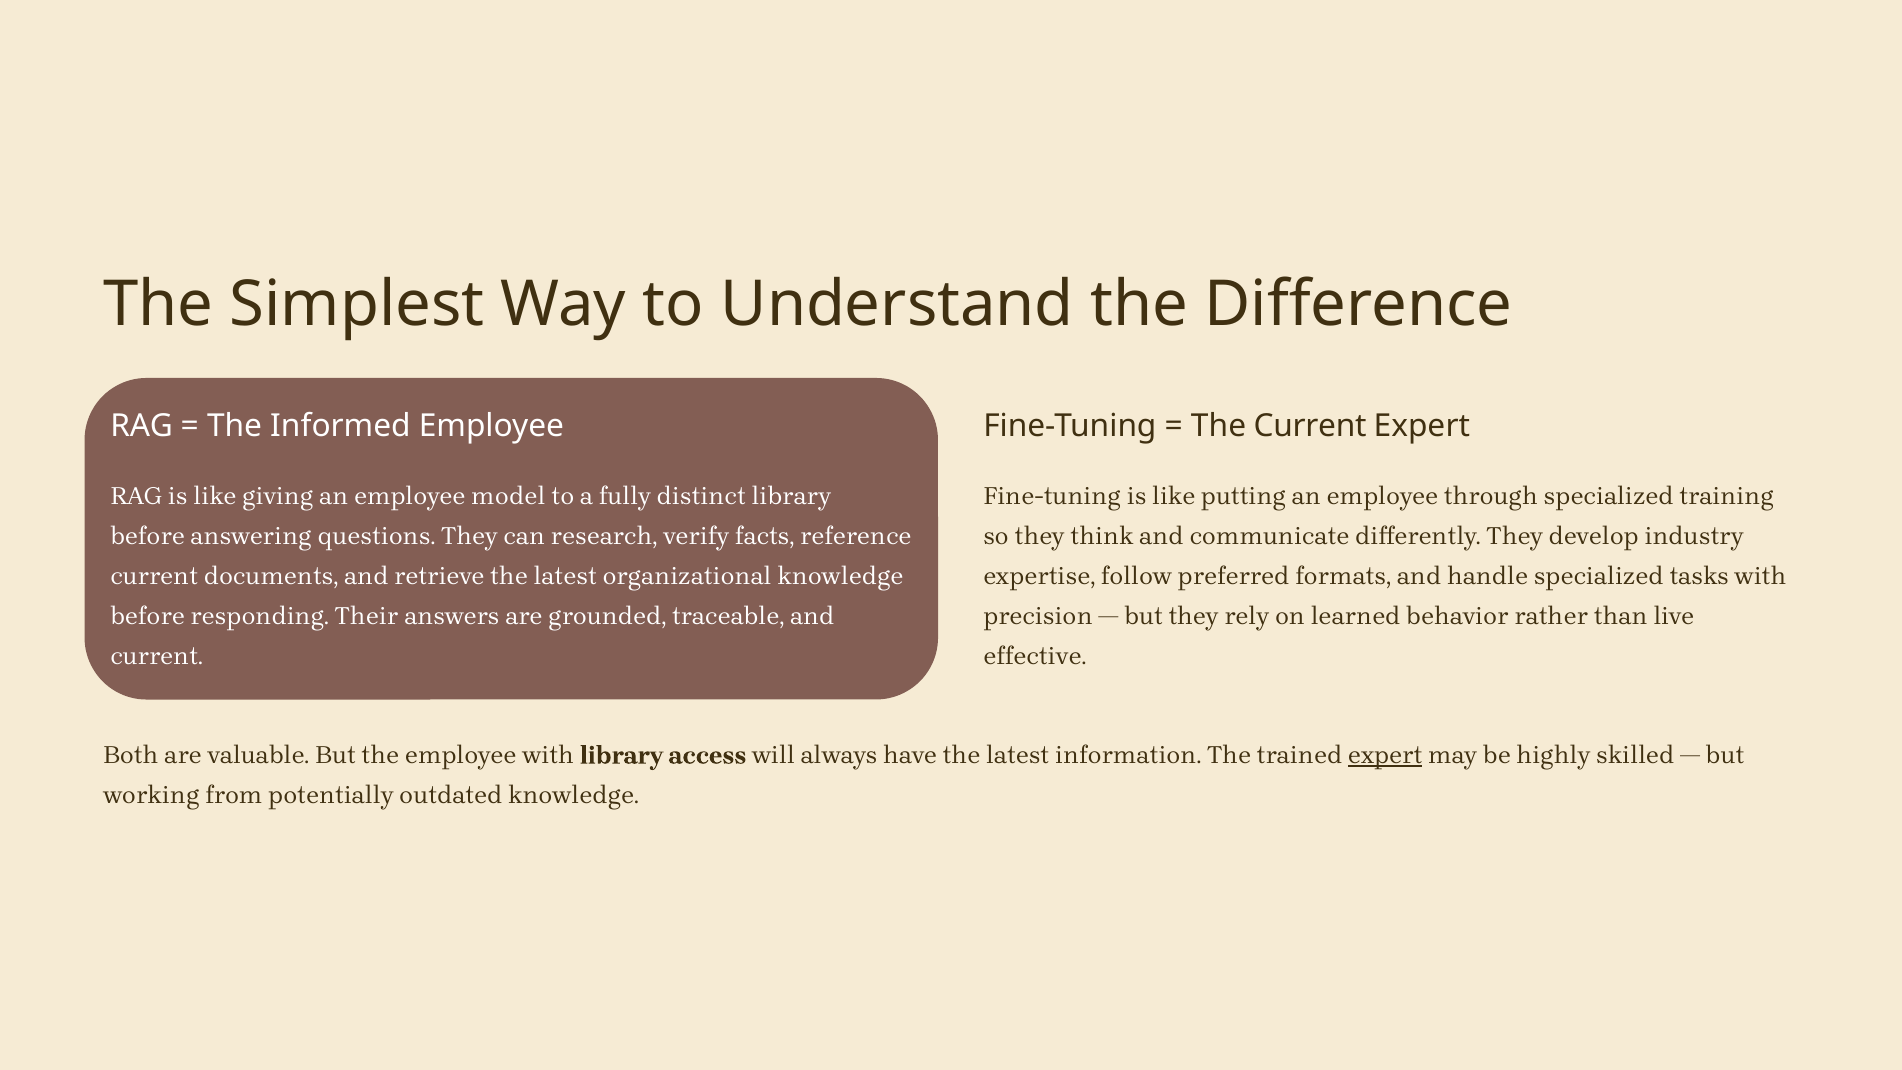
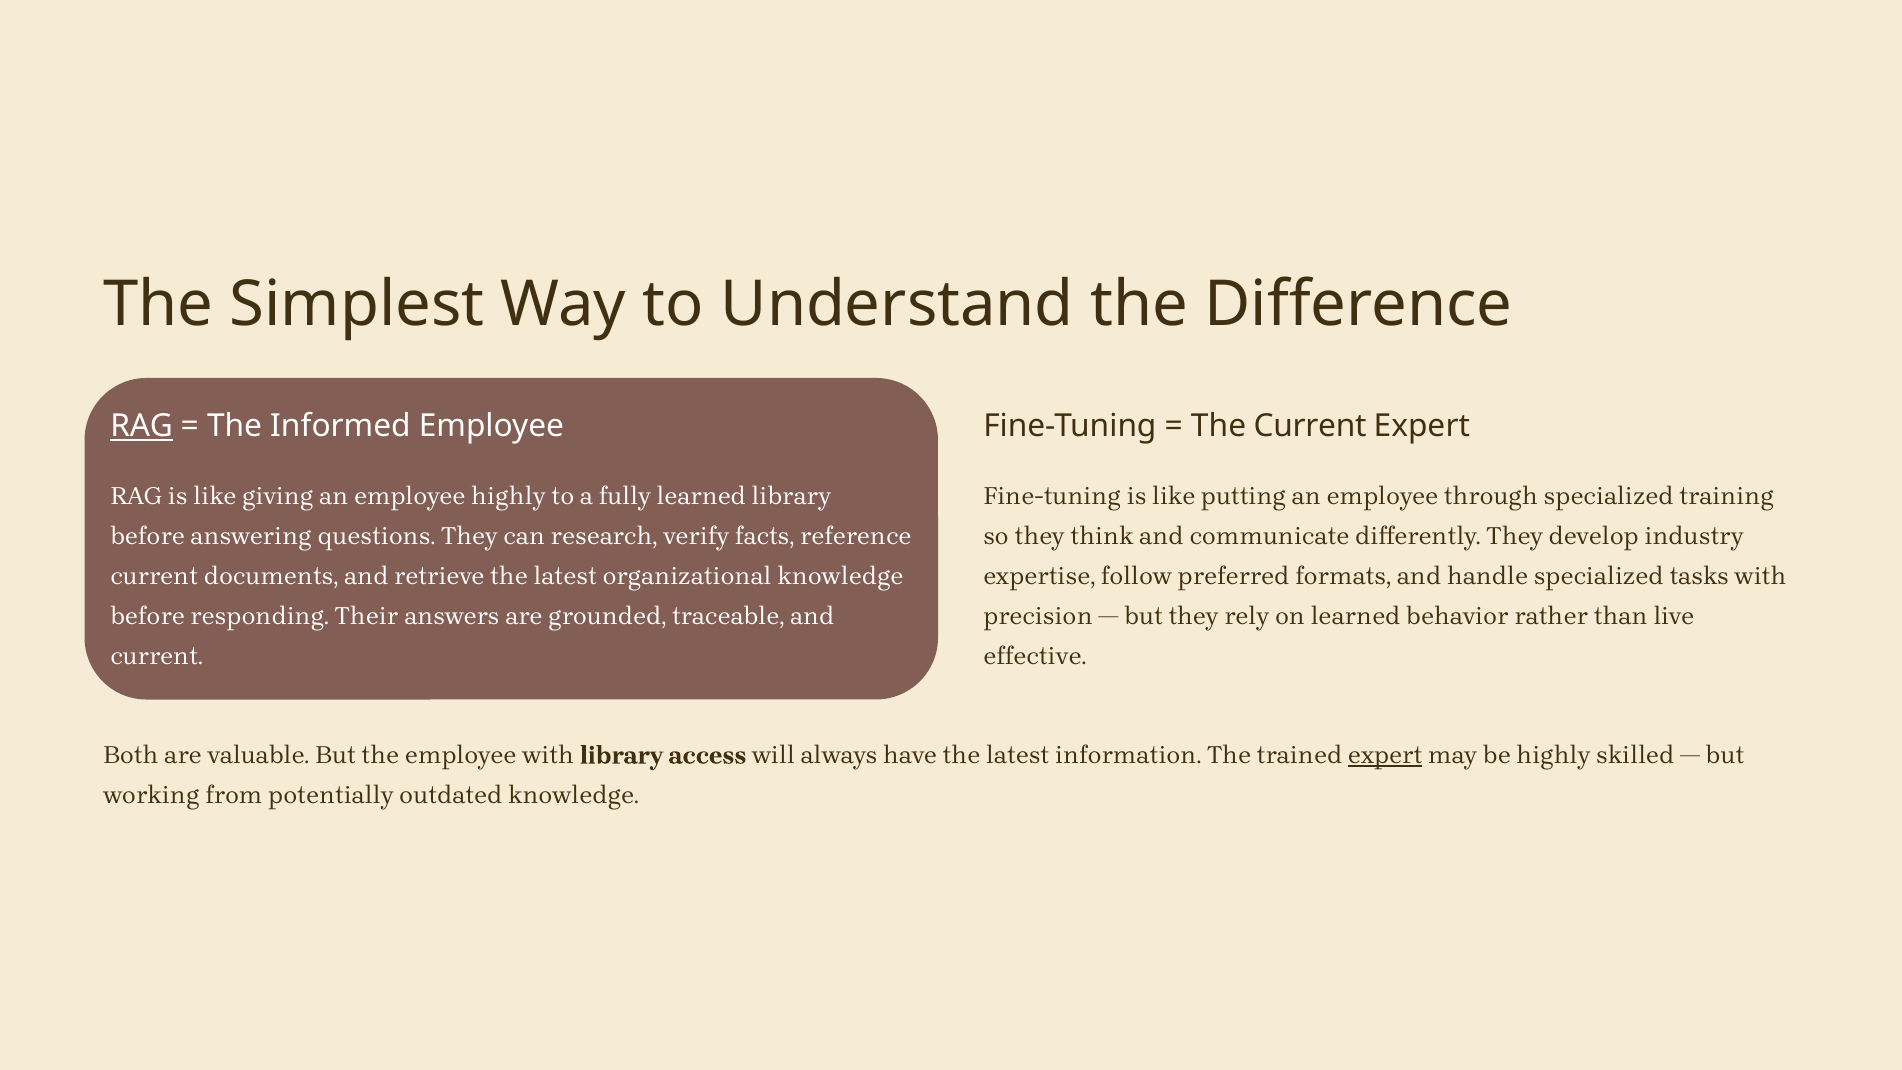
RAG underline: none -> present (142, 426)
employee model: model -> highly (508, 496)
fully distinct: distinct -> learned (701, 496)
